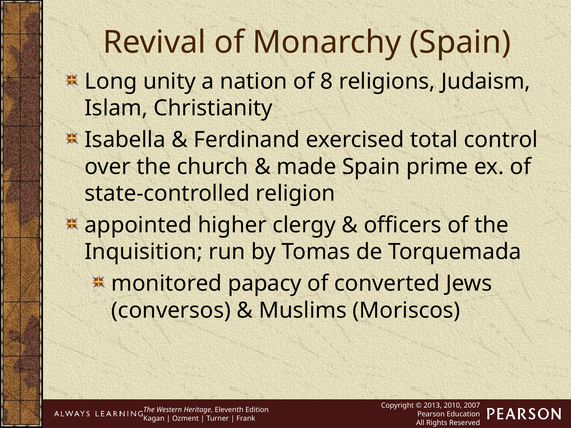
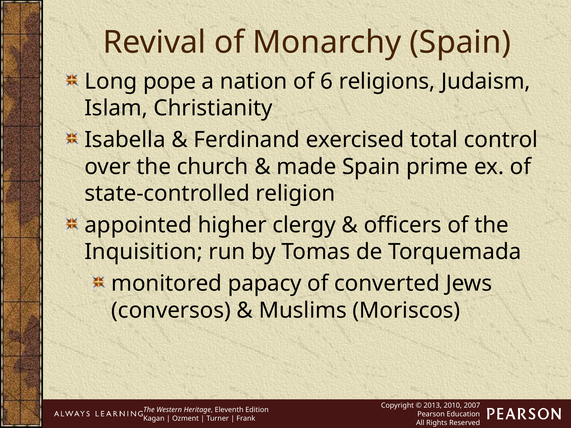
unity: unity -> pope (170, 82)
8: 8 -> 6 (327, 82)
